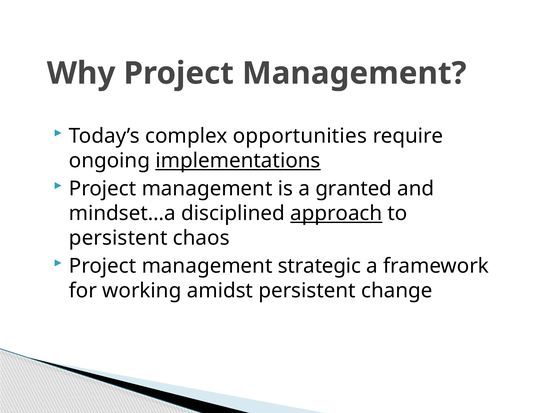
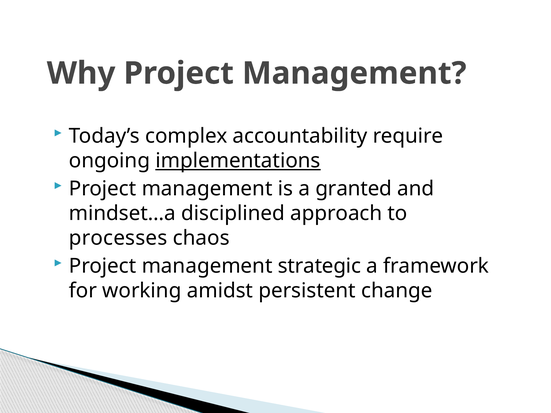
opportunities: opportunities -> accountability (300, 136)
approach underline: present -> none (336, 213)
persistent: persistent -> processes (118, 238)
